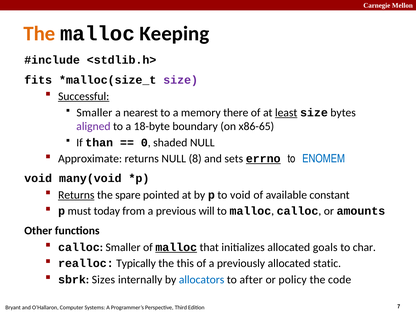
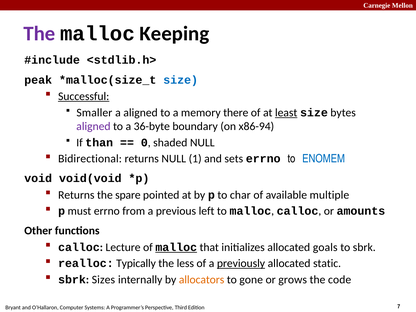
The colour: orange -> purple (39, 33)
fits: fits -> peak (38, 80)
size colour: purple -> blue (181, 80)
a nearest: nearest -> aligned (141, 113)
18-byte: 18-byte -> 36-byte (152, 126)
x86-65: x86-65 -> x86-94 (256, 126)
Approximate: Approximate -> Bidirectional (90, 159)
8: 8 -> 1 (195, 159)
errno underline: present -> none (263, 159)
many(void: many(void -> void(void (90, 178)
Returns underline: present -> none (76, 195)
to void: void -> char (240, 195)
constant: constant -> multiple (329, 195)
must today: today -> errno (107, 211)
will: will -> left (207, 211)
calloc Smaller: Smaller -> Lecture (123, 247)
to char: char -> sbrk (364, 247)
this: this -> less (185, 263)
previously underline: none -> present (241, 263)
allocators colour: blue -> orange (202, 280)
after: after -> gone (251, 280)
policy: policy -> grows (293, 280)
